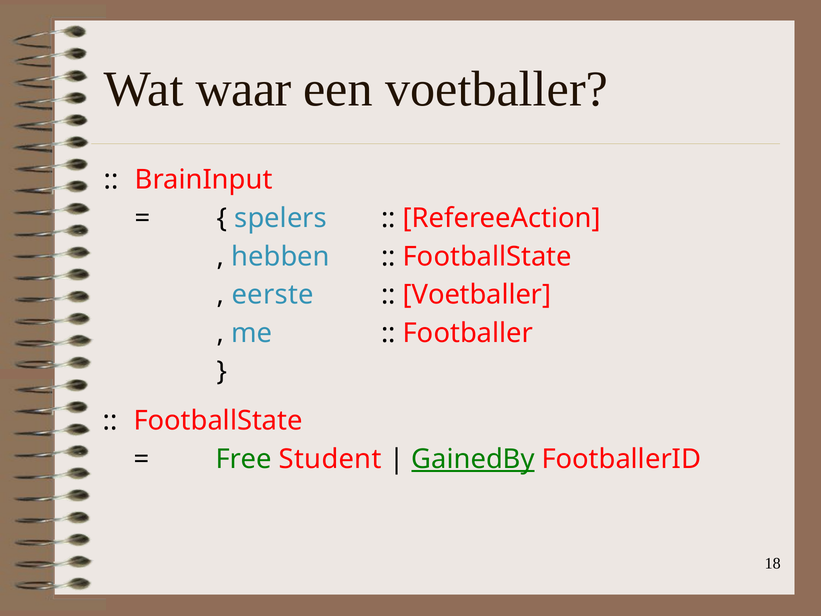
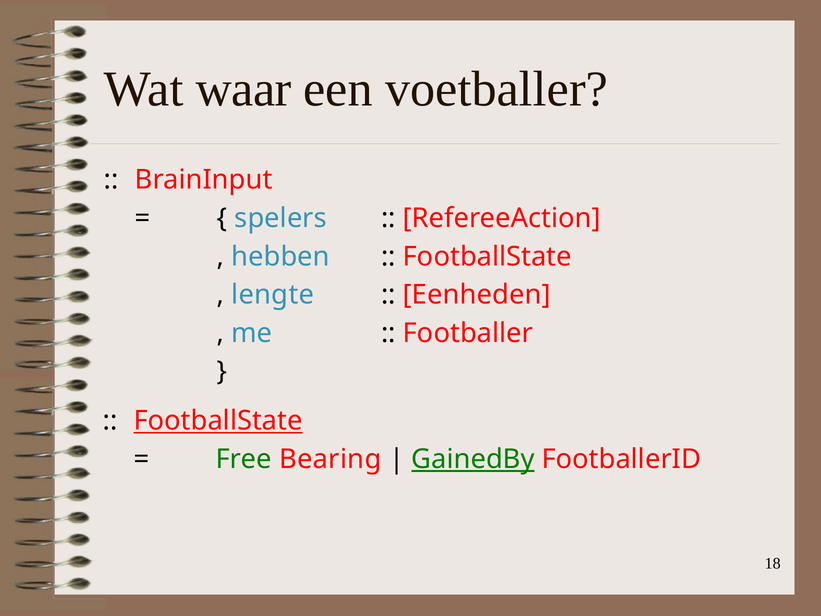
eerste: eerste -> lengte (273, 295)
Voetballer: Voetballer -> Eenheden (477, 295)
FootballState underline: none -> present (218, 421)
Student: Student -> Bearing (330, 459)
